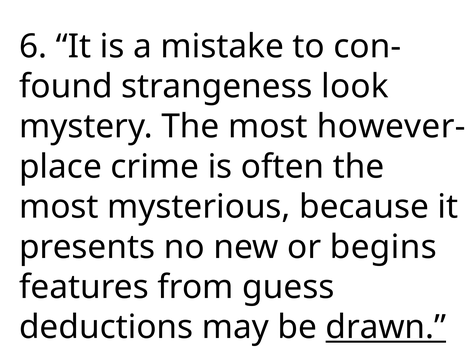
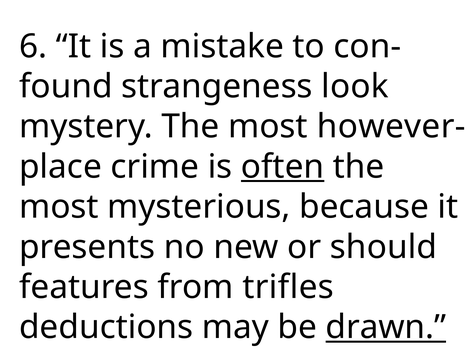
often underline: none -> present (283, 167)
begins: begins -> should (383, 247)
guess: guess -> trifles (288, 287)
